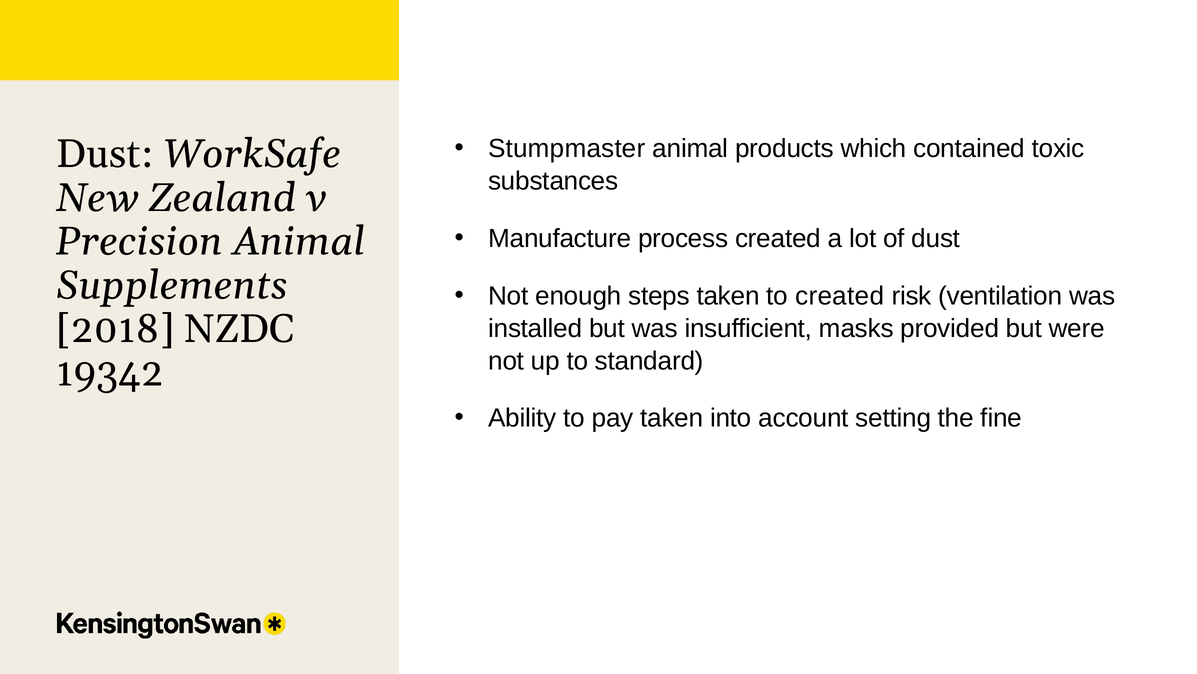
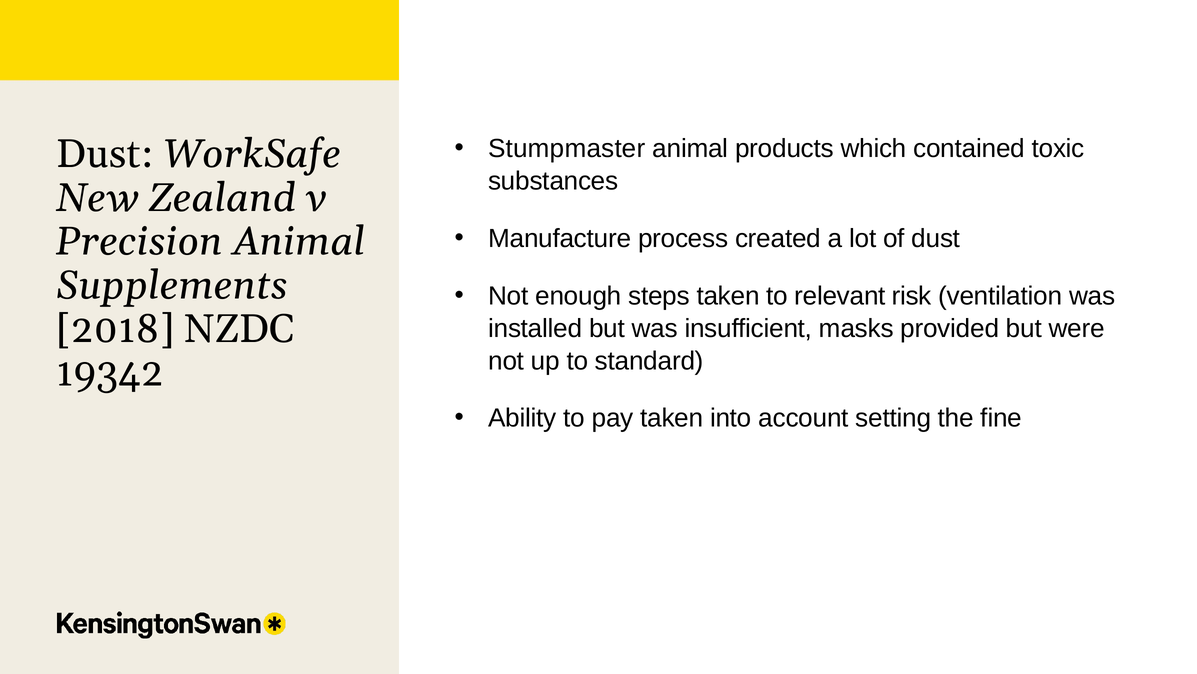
to created: created -> relevant (840, 296)
